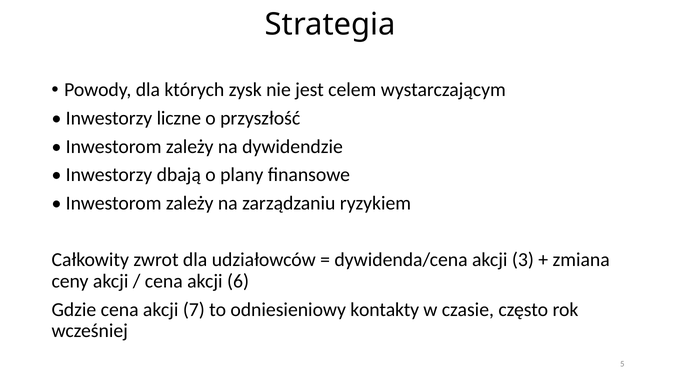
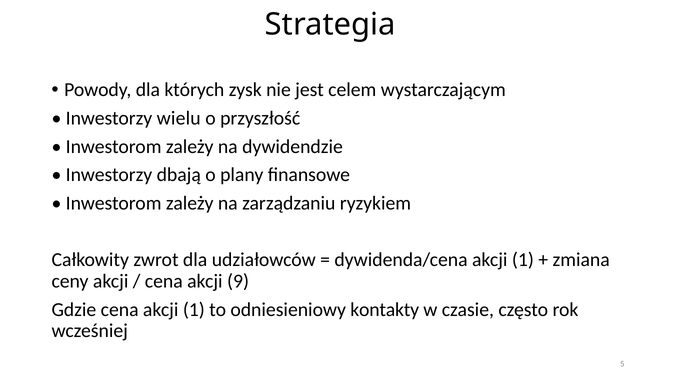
liczne: liczne -> wielu (179, 118)
dywidenda/cena akcji 3: 3 -> 1 (523, 259)
6: 6 -> 9 (238, 281)
cena akcji 7: 7 -> 1 (194, 309)
